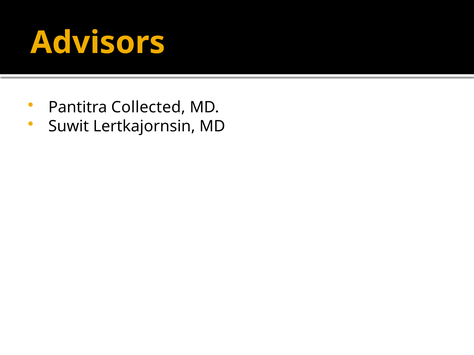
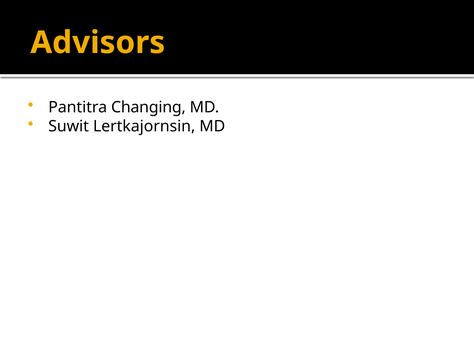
Collected: Collected -> Changing (148, 107)
